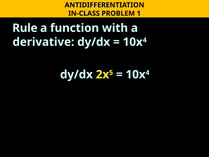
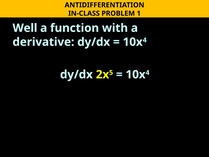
Rule: Rule -> Well (25, 28)
